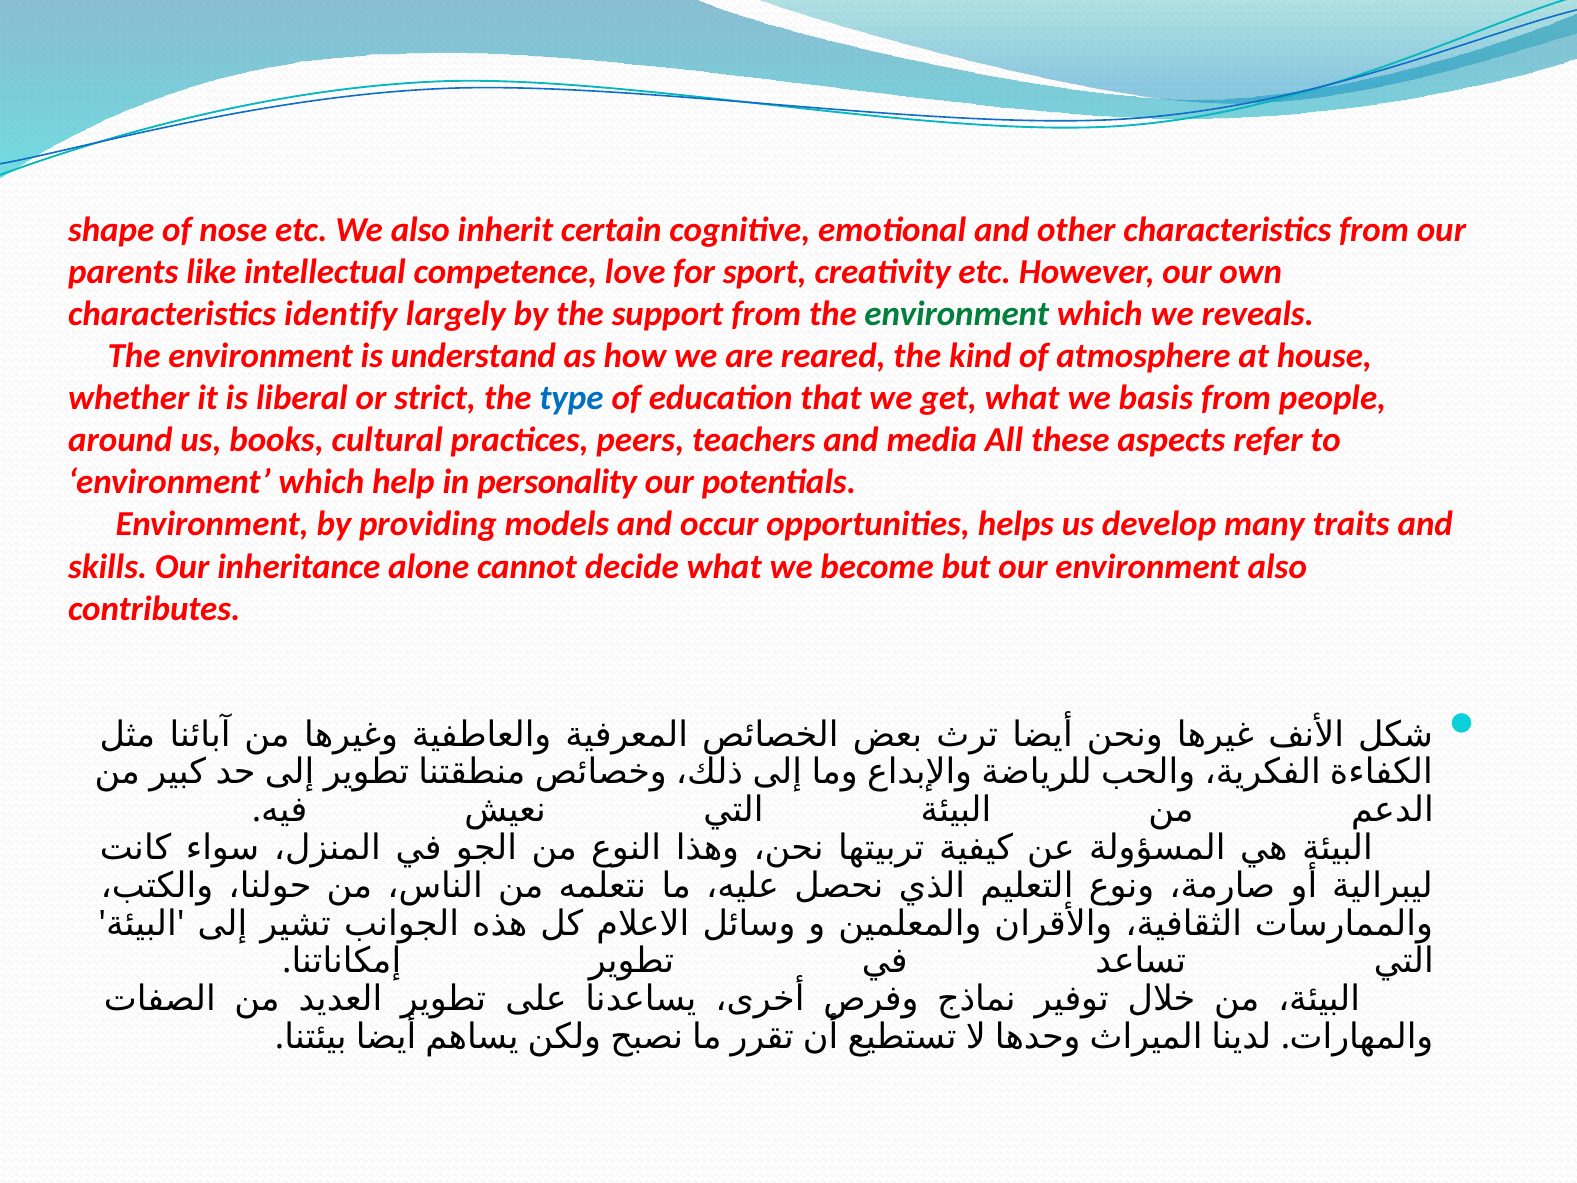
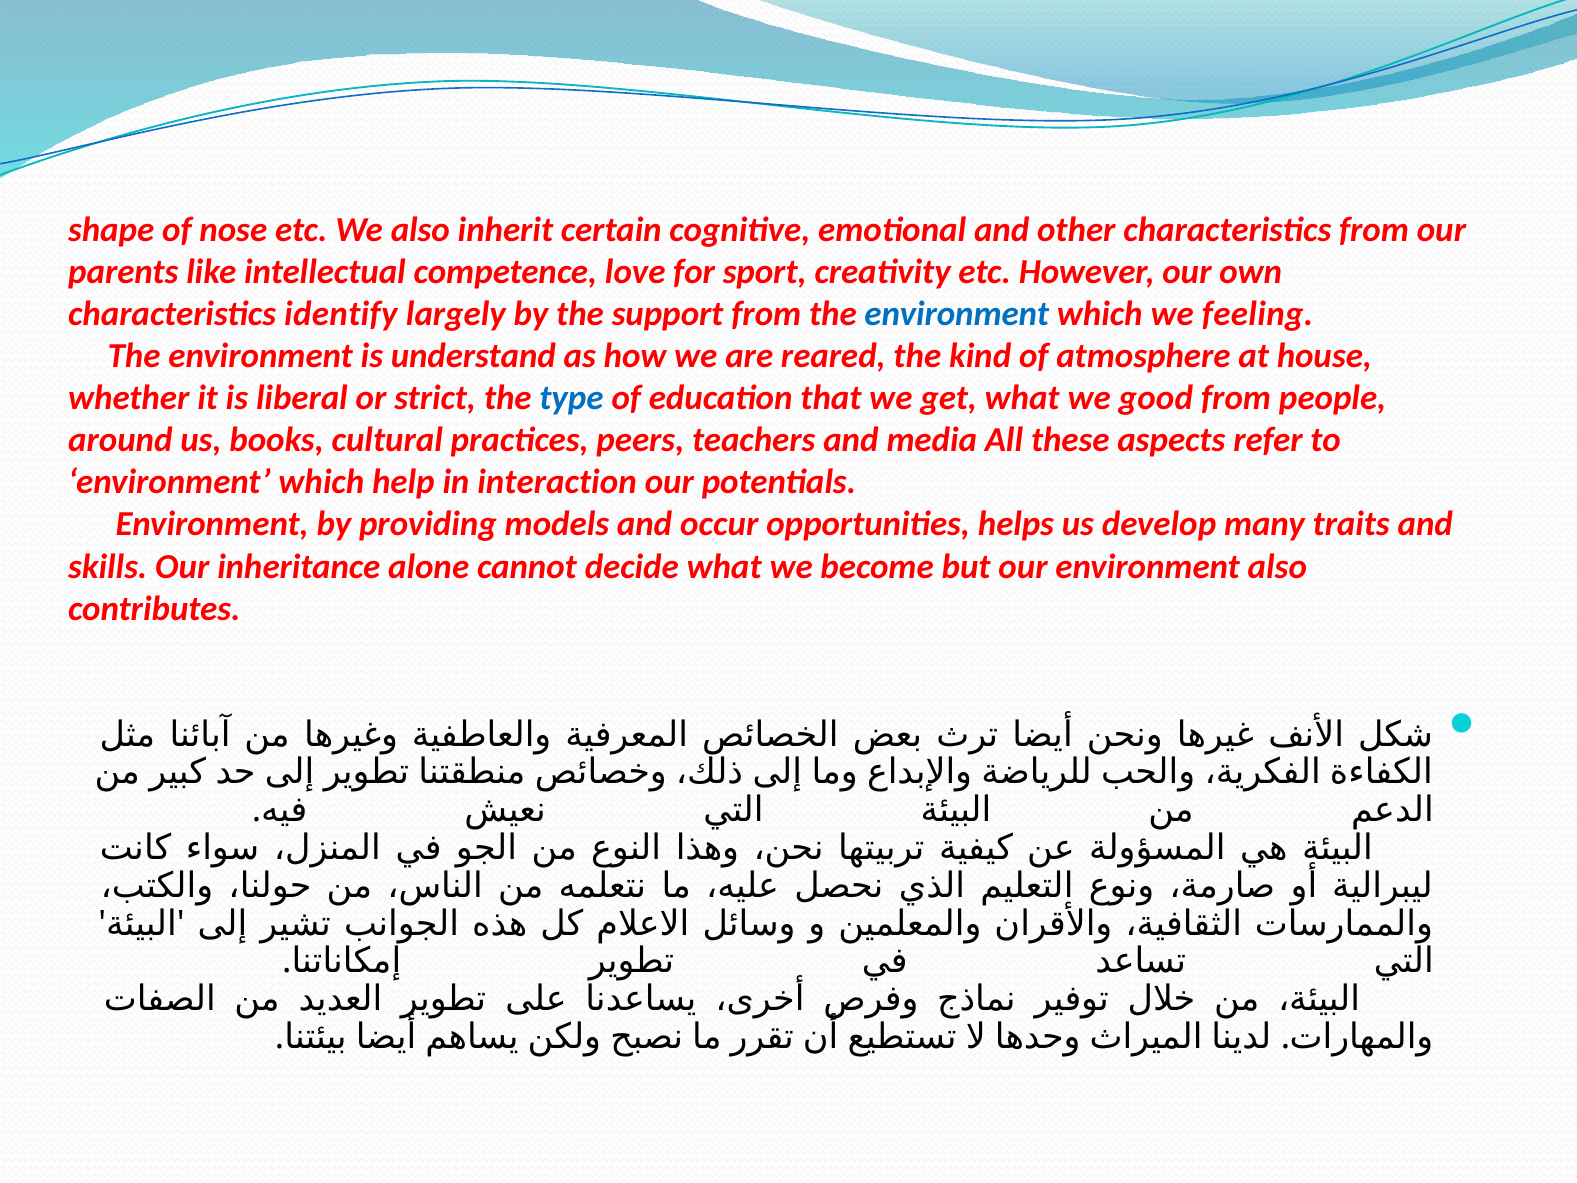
environment colour: green -> blue (957, 314)
reveals: reveals -> feeling (1258, 314)
basis: basis -> good (1156, 398)
personality: personality -> interaction (557, 482)
